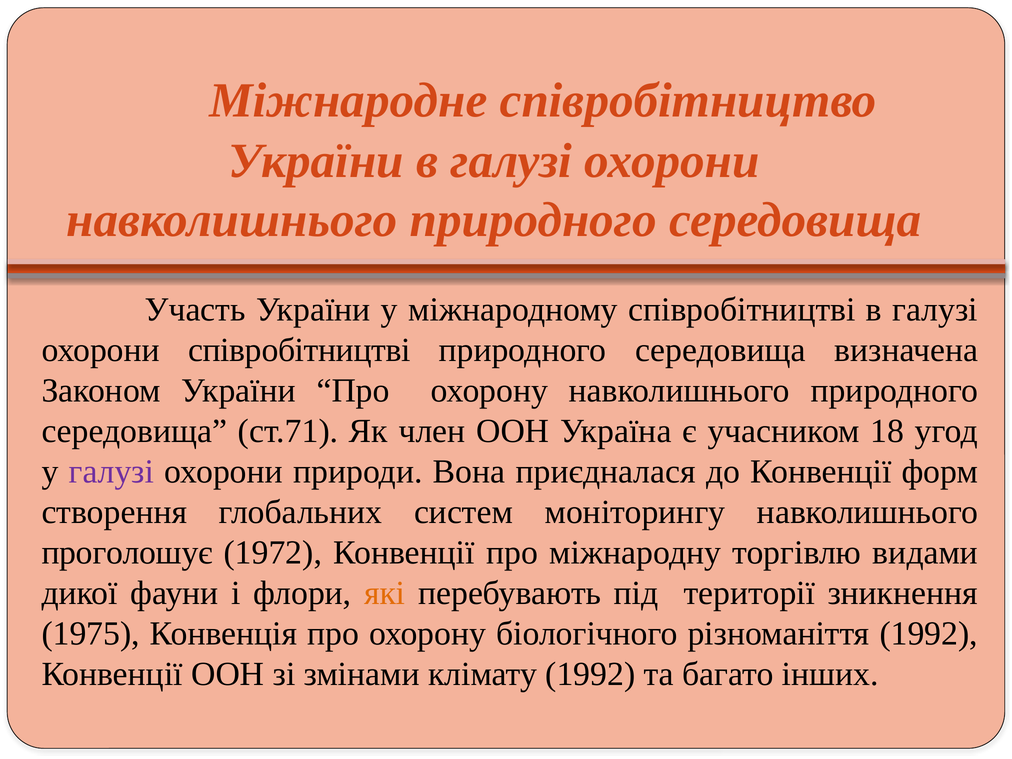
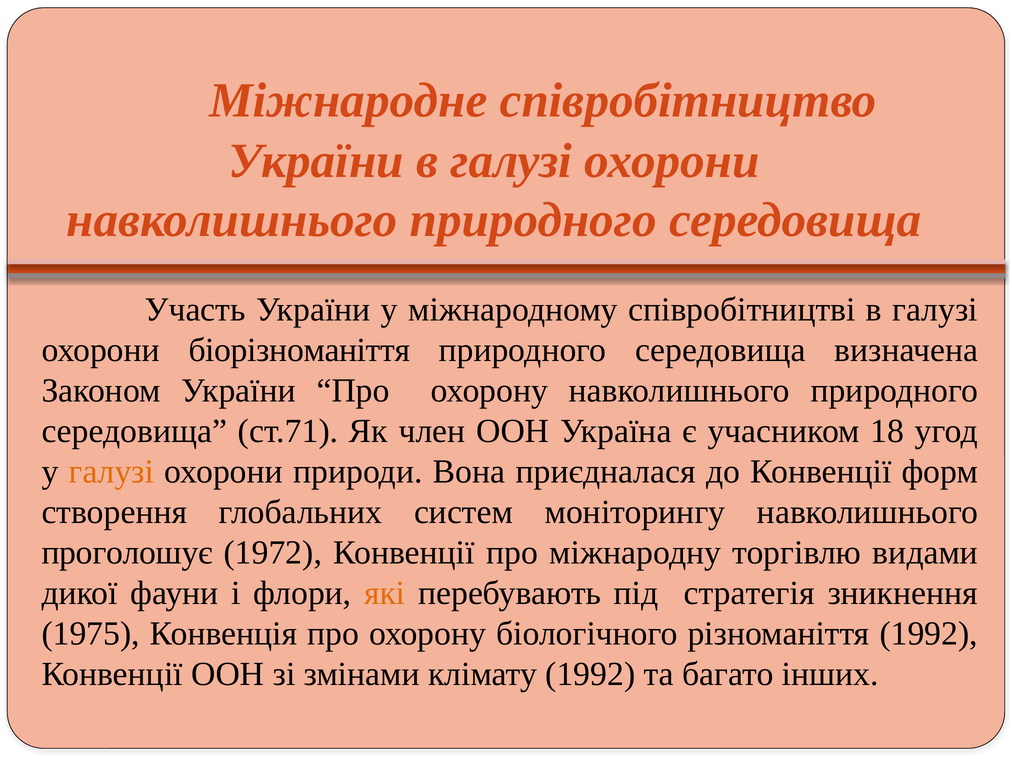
охорони співробітництві: співробітництві -> біорізноманіття (299, 350)
галузі colour: purple -> orange (111, 472)
території: території -> стратегія (749, 593)
